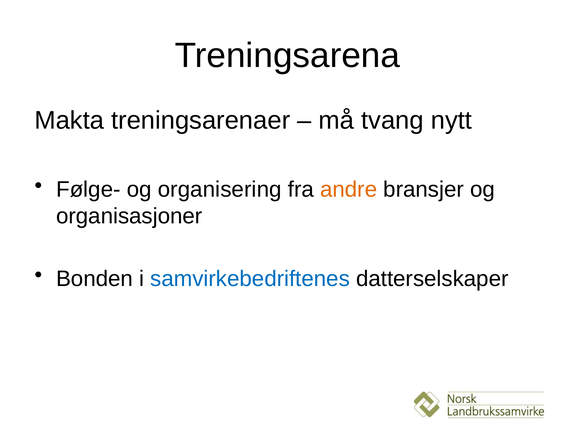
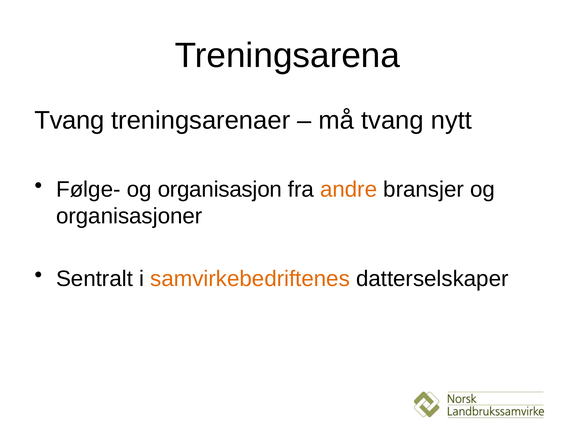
Makta: Makta -> Tvang (69, 121)
organisering: organisering -> organisasjon (220, 189)
Bonden: Bonden -> Sentralt (95, 279)
samvirkebedriftenes colour: blue -> orange (250, 279)
